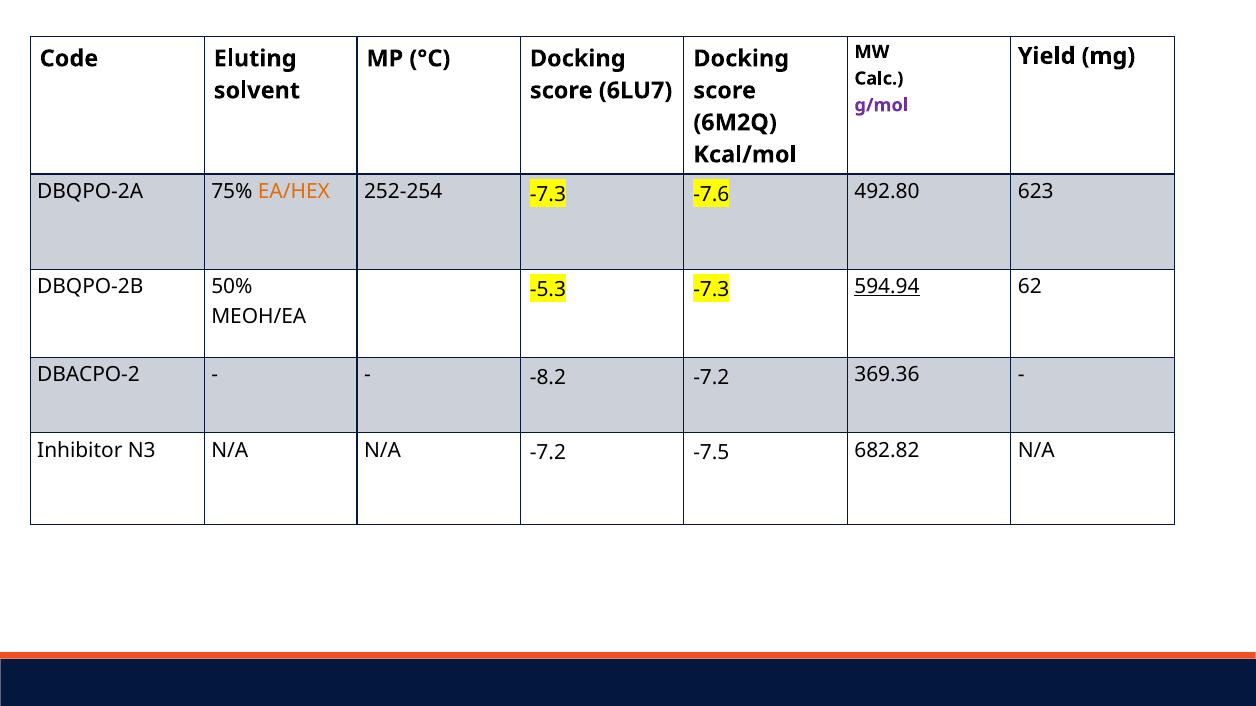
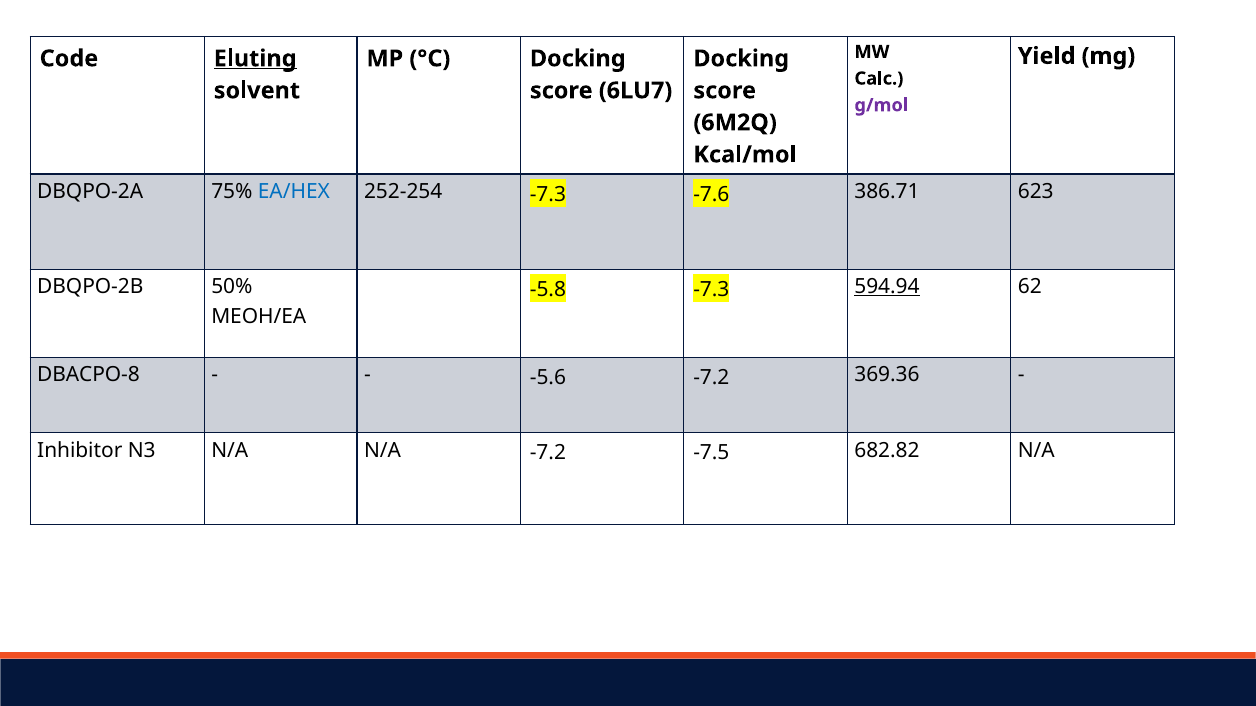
Eluting underline: none -> present (255, 59)
EA/HEX colour: orange -> blue (294, 192)
492.80: 492.80 -> 386.71 (887, 192)
-5.3: -5.3 -> -5.8 (548, 290)
DBACPO-2: DBACPO-2 -> DBACPO-8 (89, 375)
-8.2: -8.2 -> -5.6 (548, 378)
